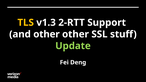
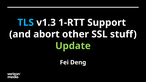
TLS colour: yellow -> light blue (26, 23)
2-RTT: 2-RTT -> 1-RTT (72, 23)
and other: other -> abort (46, 34)
